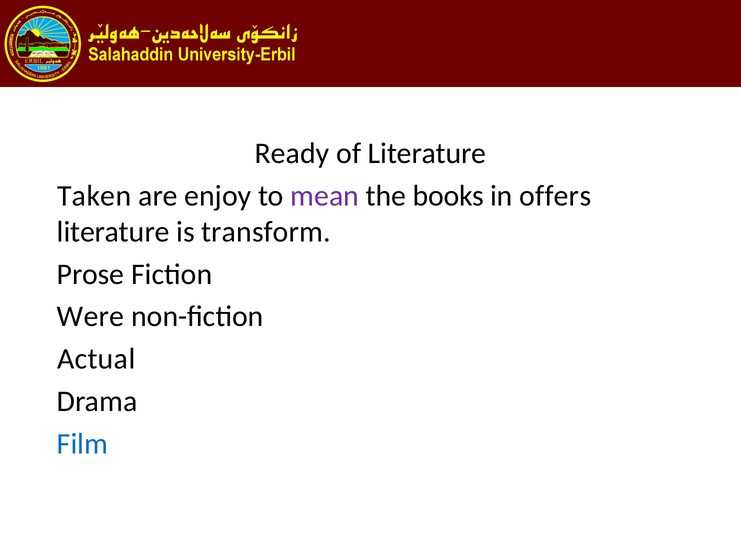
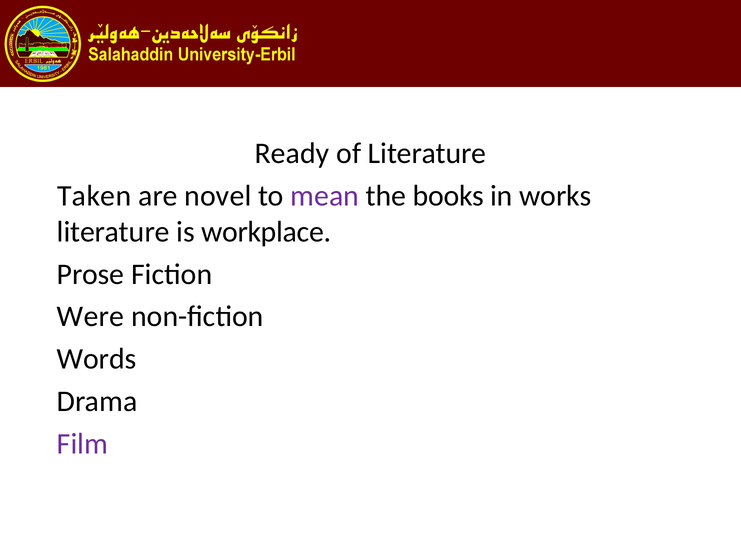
enjoy: enjoy -> novel (218, 196)
offers: offers -> works (555, 196)
transform: transform -> workplace (266, 232)
Actual: Actual -> Words (97, 359)
Film colour: blue -> purple (82, 444)
